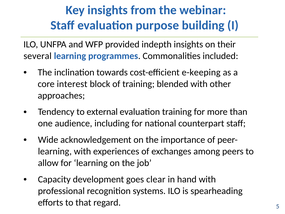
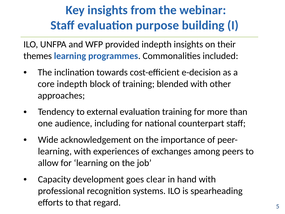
several: several -> themes (38, 56)
e-keeping: e-keeping -> e-decision (201, 72)
core interest: interest -> indepth (72, 84)
